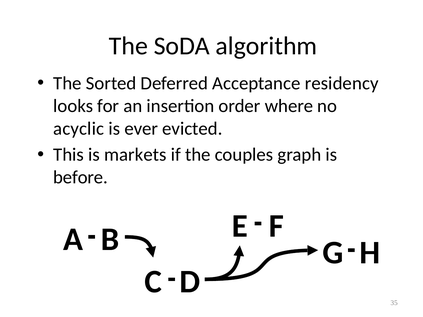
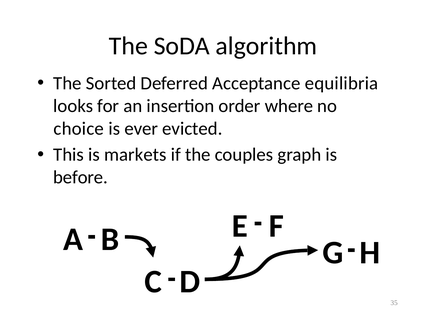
residency: residency -> equilibria (342, 83)
acyclic: acyclic -> choice (79, 129)
